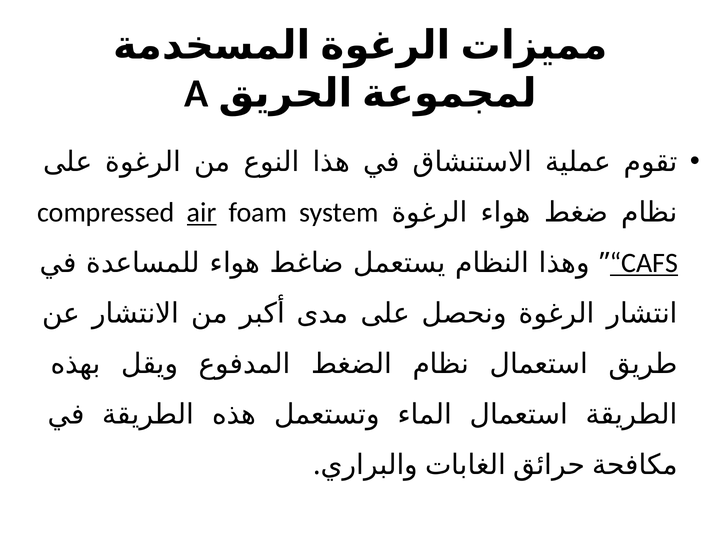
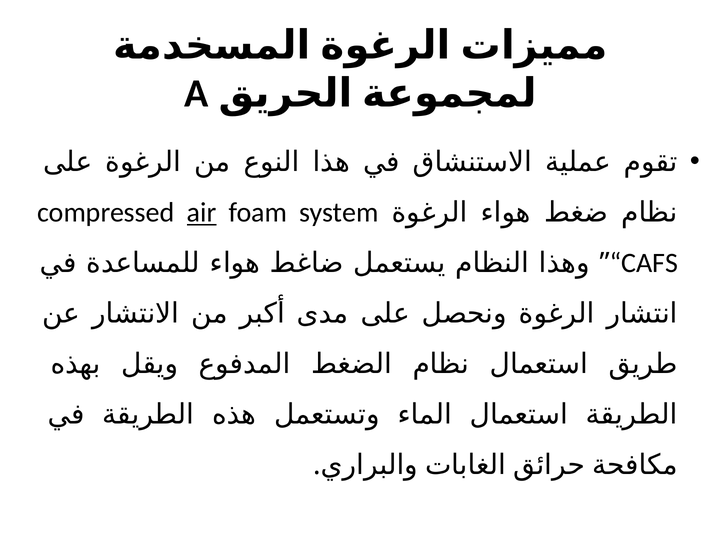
CAFS underline: present -> none (644, 263)
